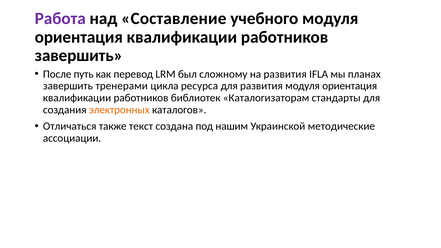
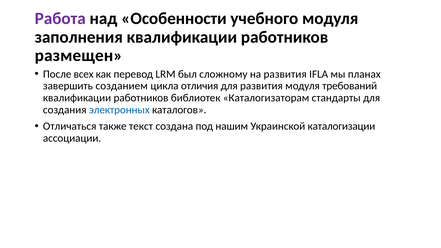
Составление: Составление -> Особенности (174, 19)
ориентация: ориентация -> заполнения (79, 37)
завершить: завершить -> размещен (79, 56)
путь: путь -> всех (84, 74)
тренерами: тренерами -> созданием (122, 86)
ресурса: ресурса -> отличия (200, 86)
ориентация: ориентация -> требований (350, 86)
электронных colour: orange -> blue (119, 110)
методические: методические -> каталогизации (341, 126)
